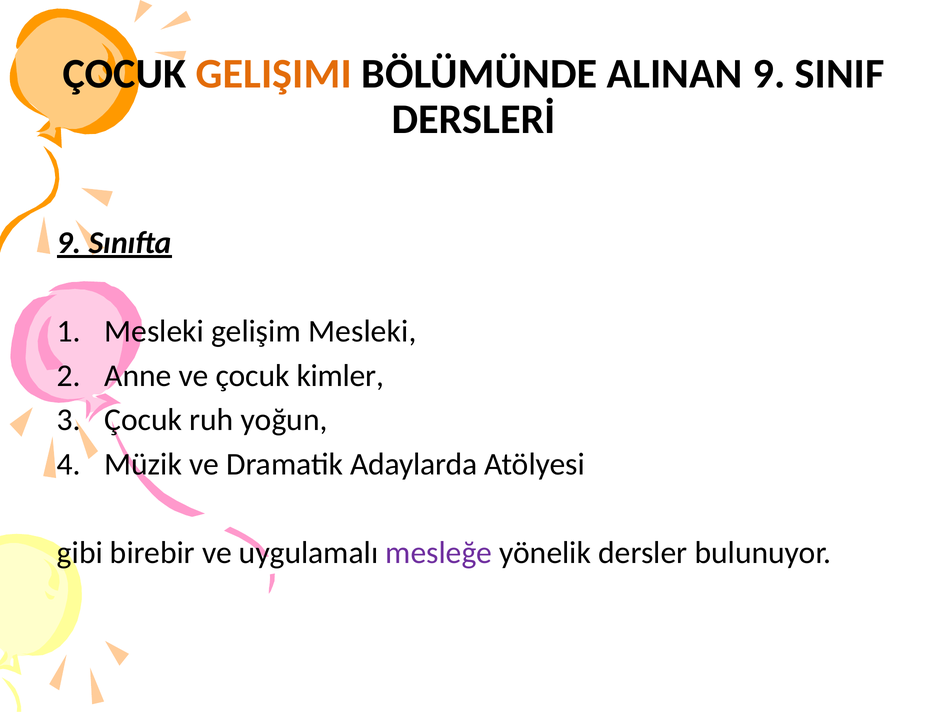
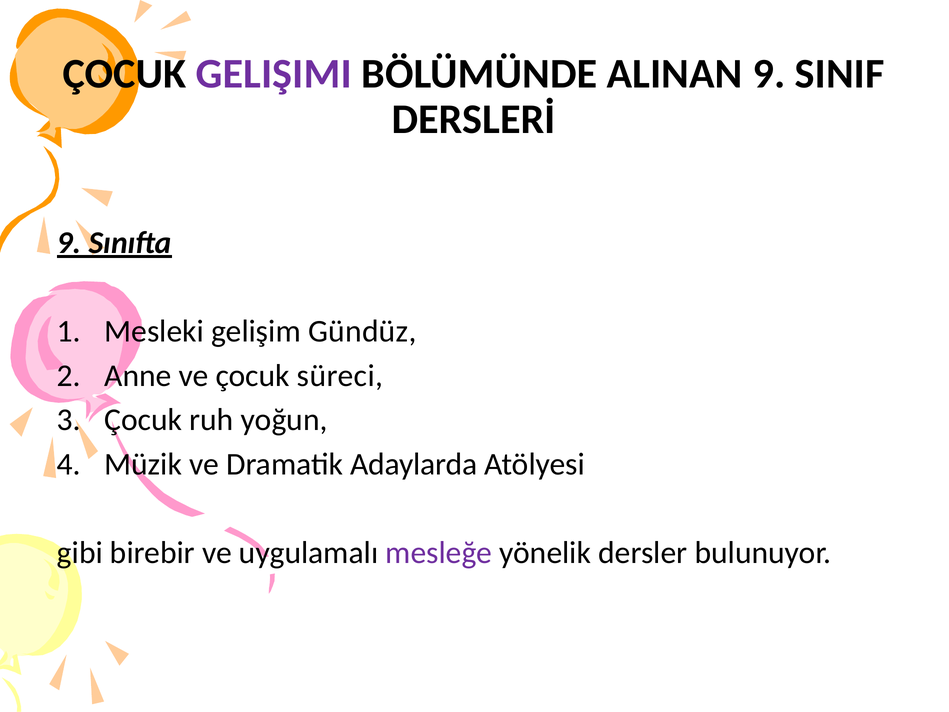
GELIŞIMI colour: orange -> purple (274, 74)
gelişim Mesleki: Mesleki -> Gündüz (362, 331)
kimler: kimler -> süreci (340, 375)
